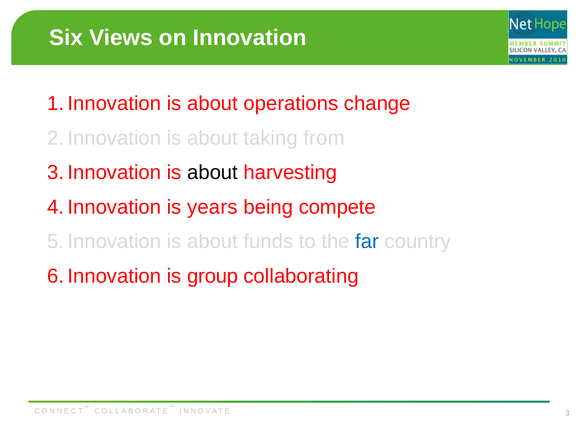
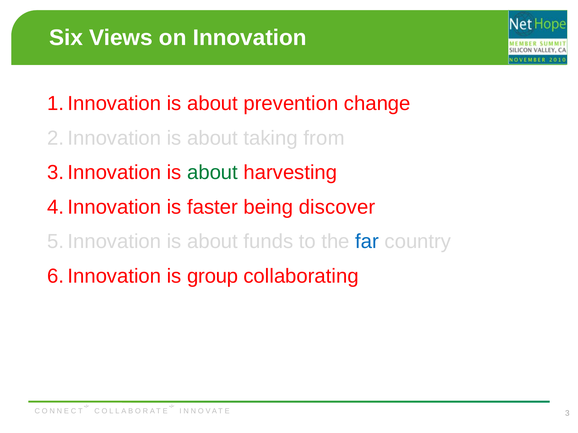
operations: operations -> prevention (291, 104)
about colour: black -> green (212, 173)
years: years -> faster (212, 207)
compete: compete -> discover (337, 207)
